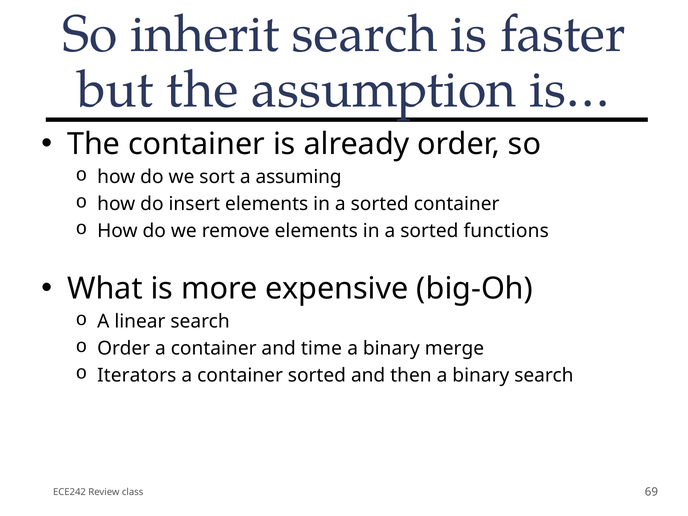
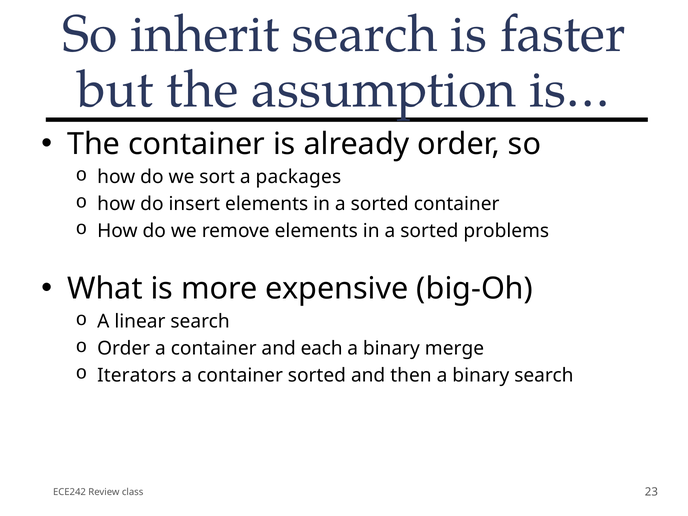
assuming: assuming -> packages (298, 177)
functions: functions -> problems (506, 231)
time: time -> each (322, 348)
69: 69 -> 23 (651, 492)
